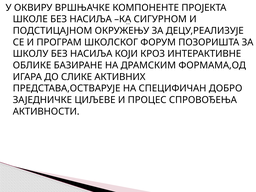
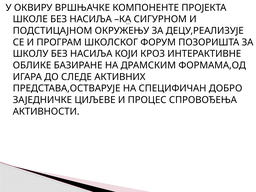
СЛИКЕ: СЛИКЕ -> СЛЕДЕ (76, 77)
